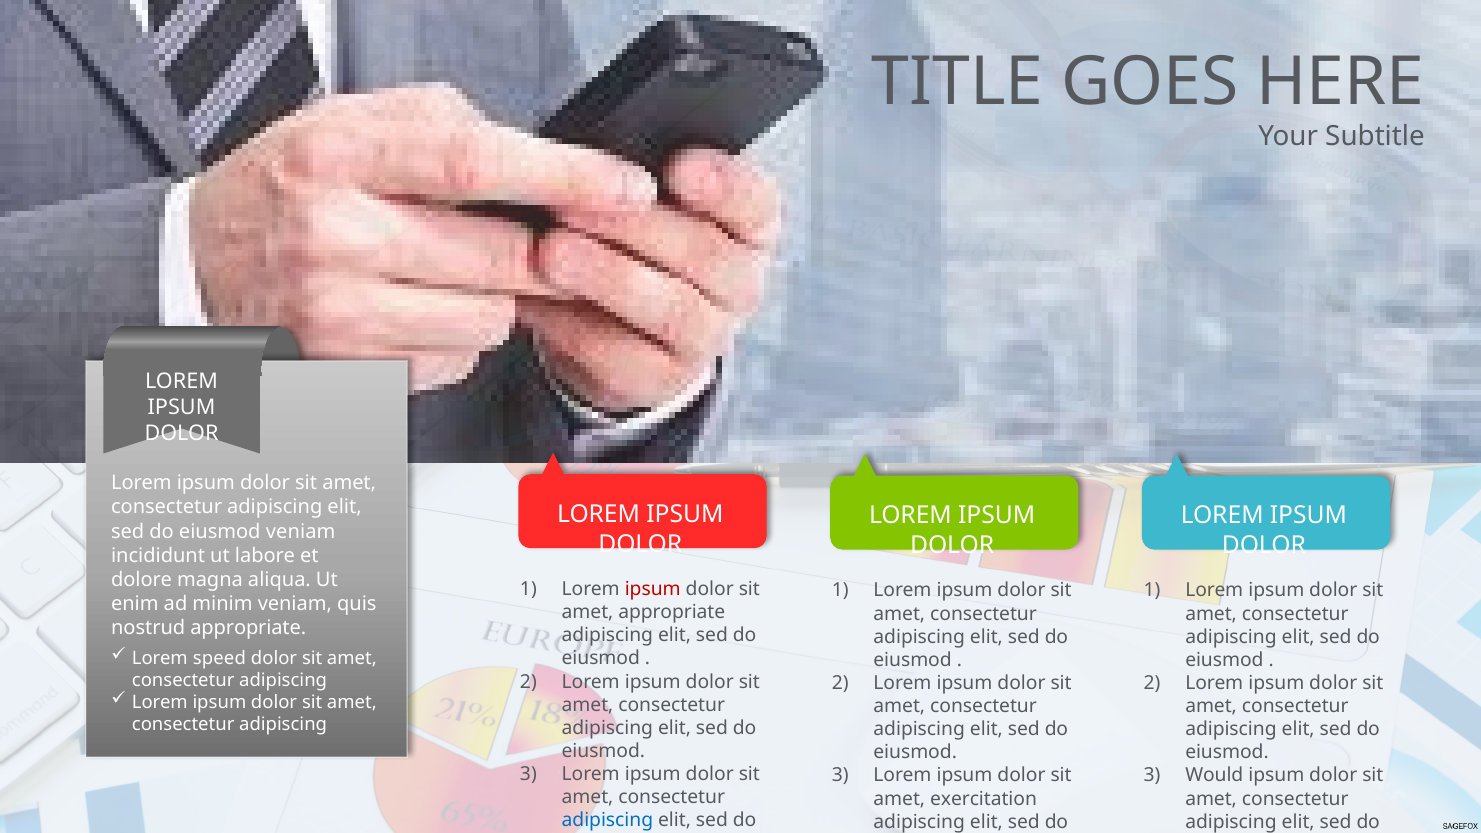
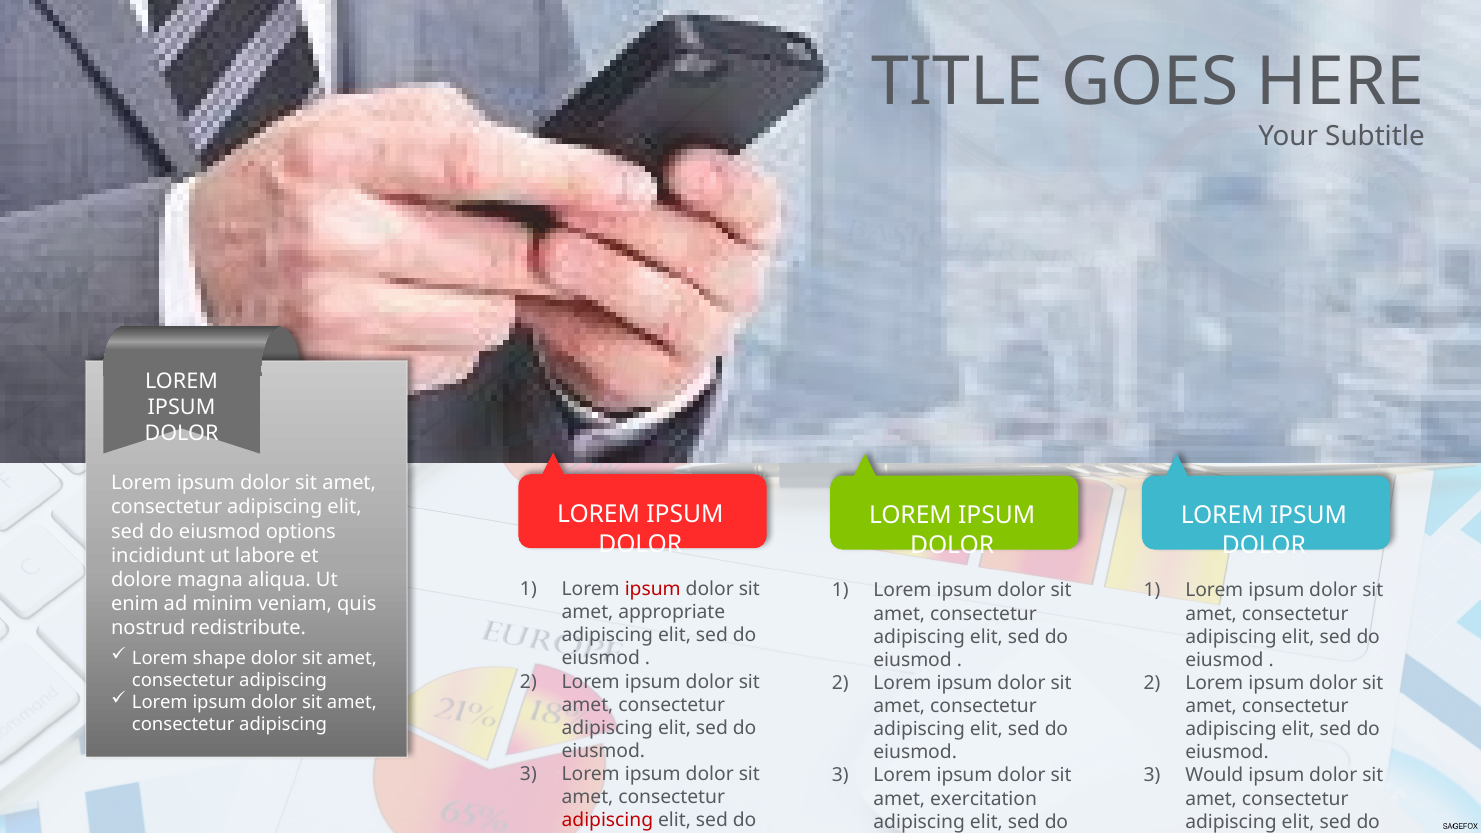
eiusmod veniam: veniam -> options (301, 531)
nostrud appropriate: appropriate -> redistribute (248, 628)
speed: speed -> shape (219, 658)
adipiscing colour: blue -> red (607, 821)
